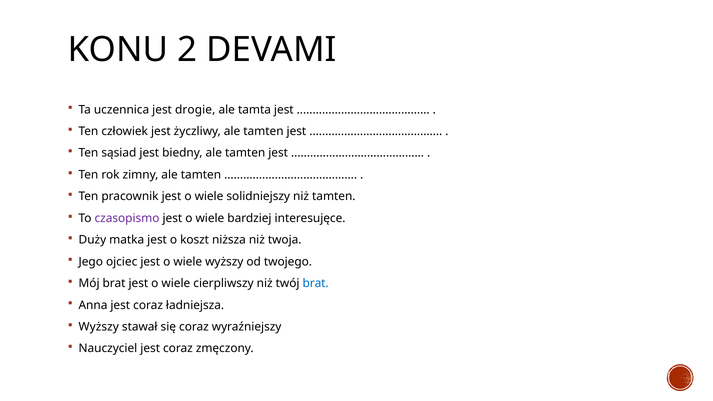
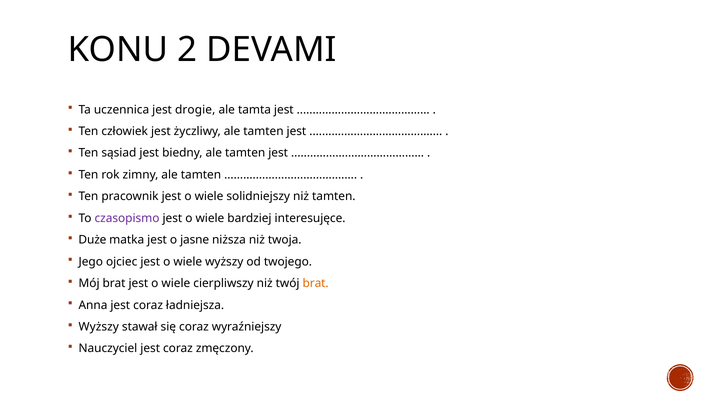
Duży: Duży -> Duże (92, 240)
koszt: koszt -> jasne (195, 240)
brat colour: blue -> orange (316, 283)
